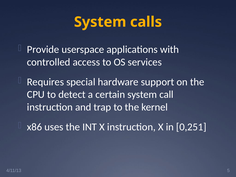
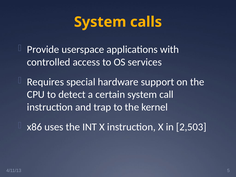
0,251: 0,251 -> 2,503 (191, 127)
